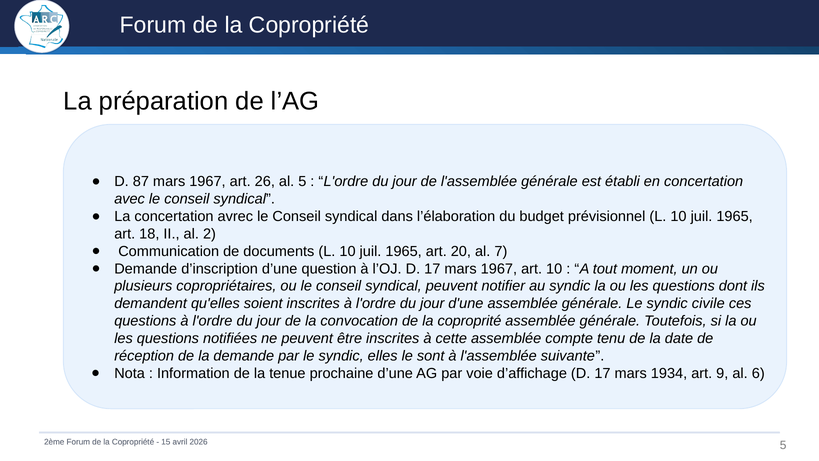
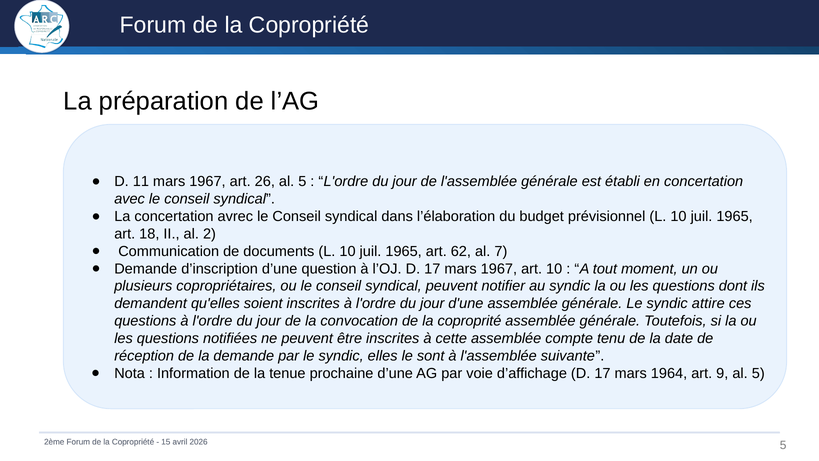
87: 87 -> 11 (141, 182)
20: 20 -> 62 (461, 251)
civile: civile -> attire (708, 303)
1934: 1934 -> 1964 (669, 373)
9 al 6: 6 -> 5 (758, 373)
